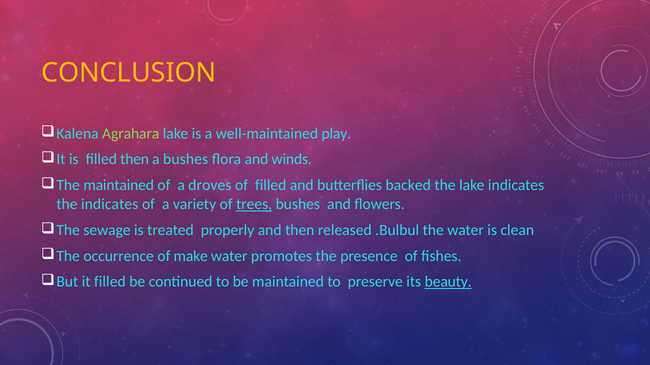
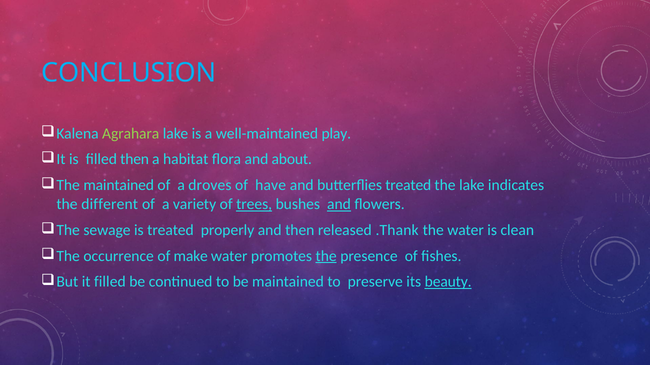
CONCLUSION colour: yellow -> light blue (129, 73)
a bushes: bushes -> habitat (186, 160)
winds: winds -> about (292, 160)
of filled: filled -> have (271, 186)
butterflies backed: backed -> treated (408, 186)
the indicates: indicates -> different (110, 205)
and underline: none -> present (339, 205)
.Bulbul: .Bulbul -> .Thank (397, 230)
the underline: none -> present (326, 256)
